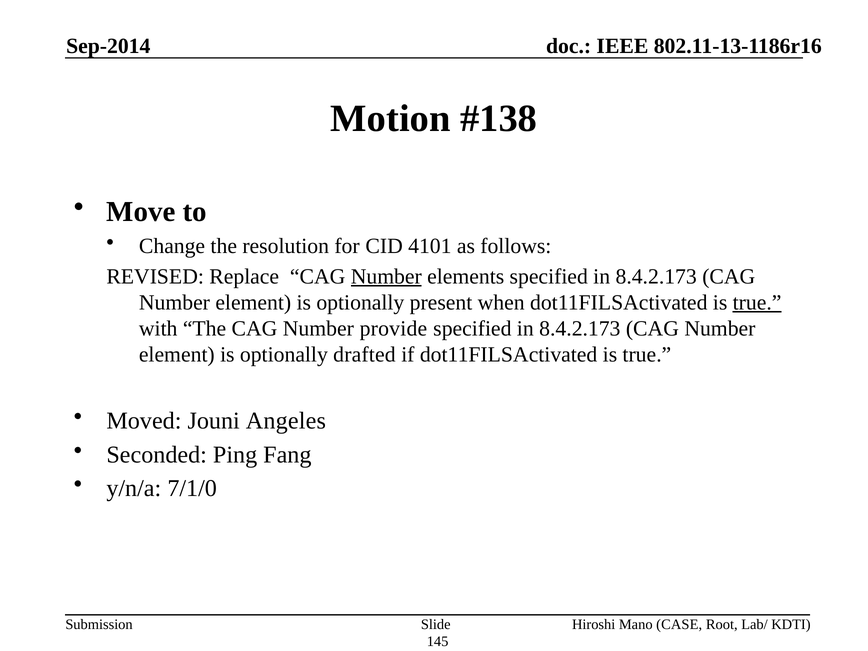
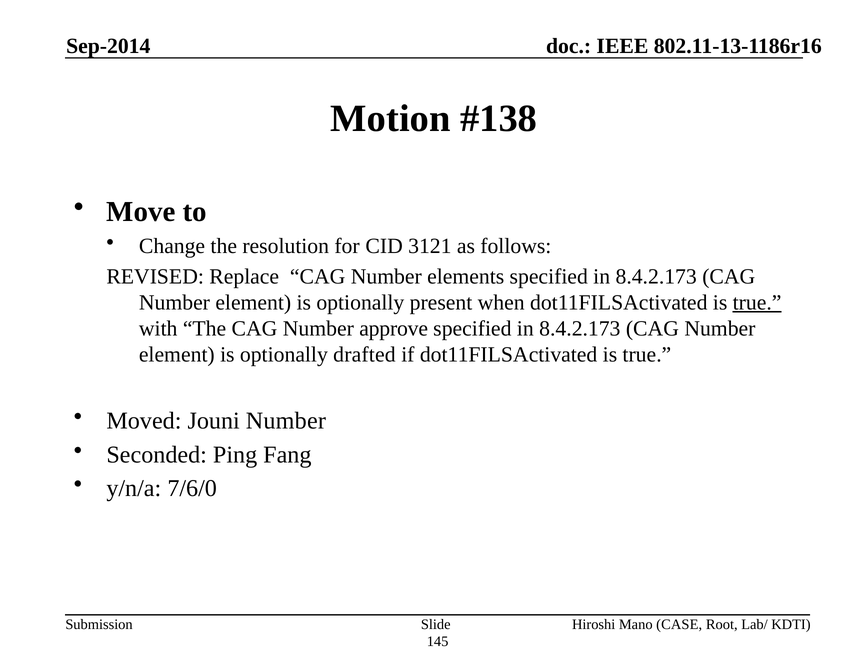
4101: 4101 -> 3121 (430, 246)
Number underline: present -> none (386, 276)
provide: provide -> approve (394, 328)
Jouni Angeles: Angeles -> Number (286, 421)
7/1/0: 7/1/0 -> 7/6/0 (192, 488)
